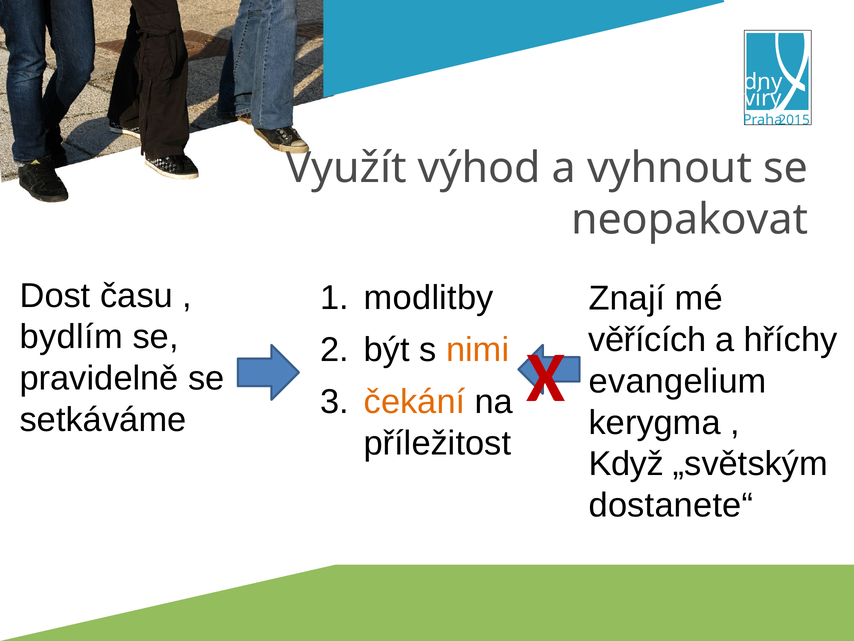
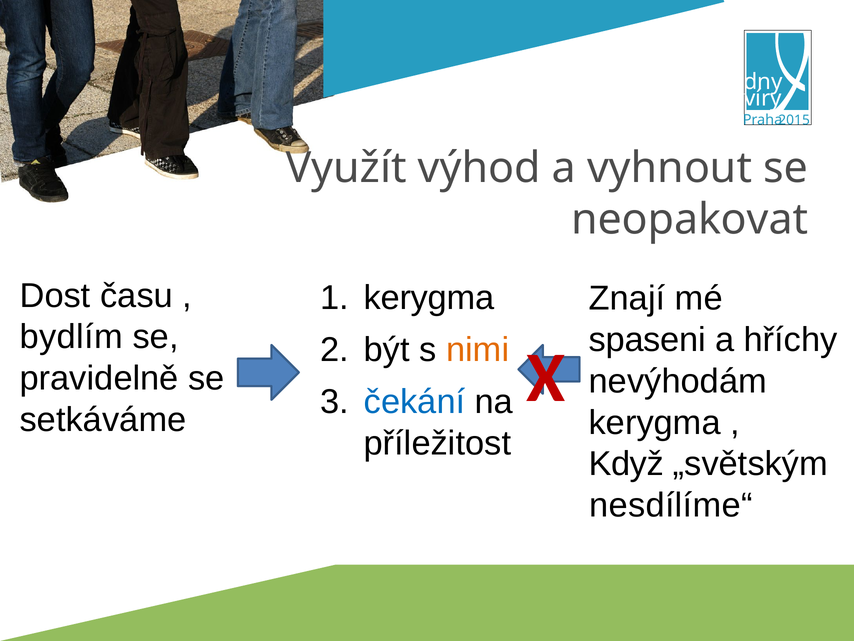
modlitby: modlitby -> kerygma (429, 298)
věřících: věřících -> spaseni (647, 340)
evangelium: evangelium -> nevýhodám (678, 381)
čekání colour: orange -> blue (415, 401)
dostanete“: dostanete“ -> nesdílíme“ (671, 505)
